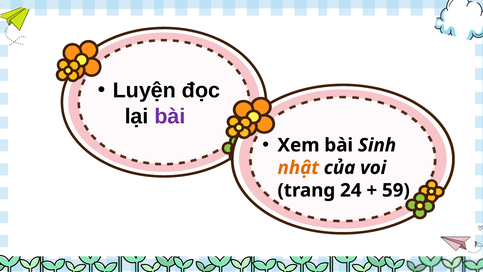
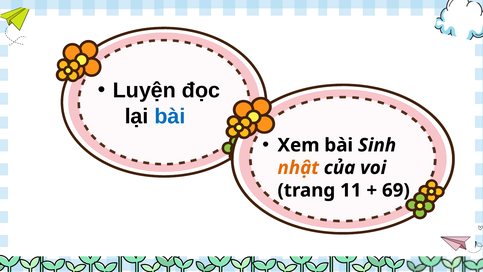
bài colour: purple -> blue (170, 116)
24: 24 -> 11 (351, 190)
59: 59 -> 69 (396, 190)
